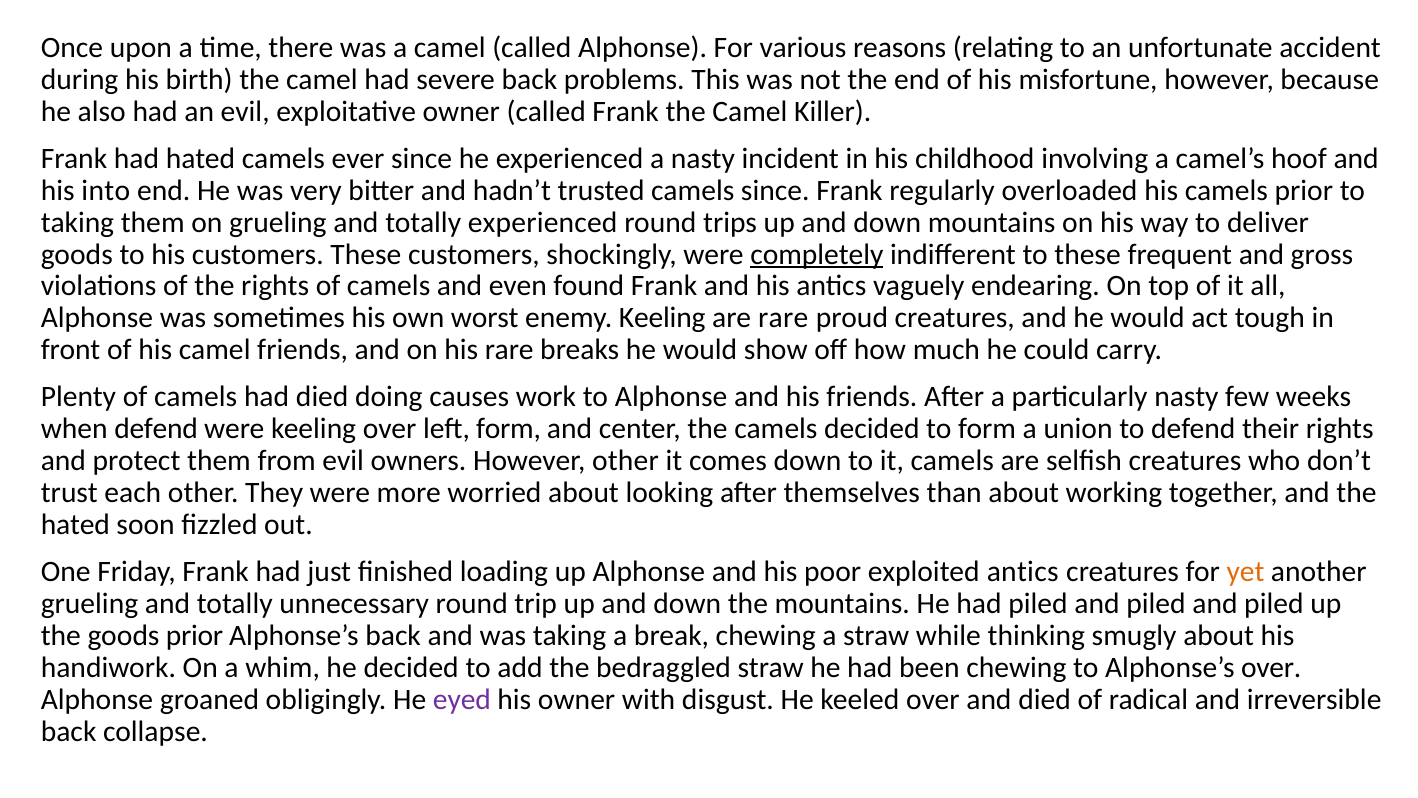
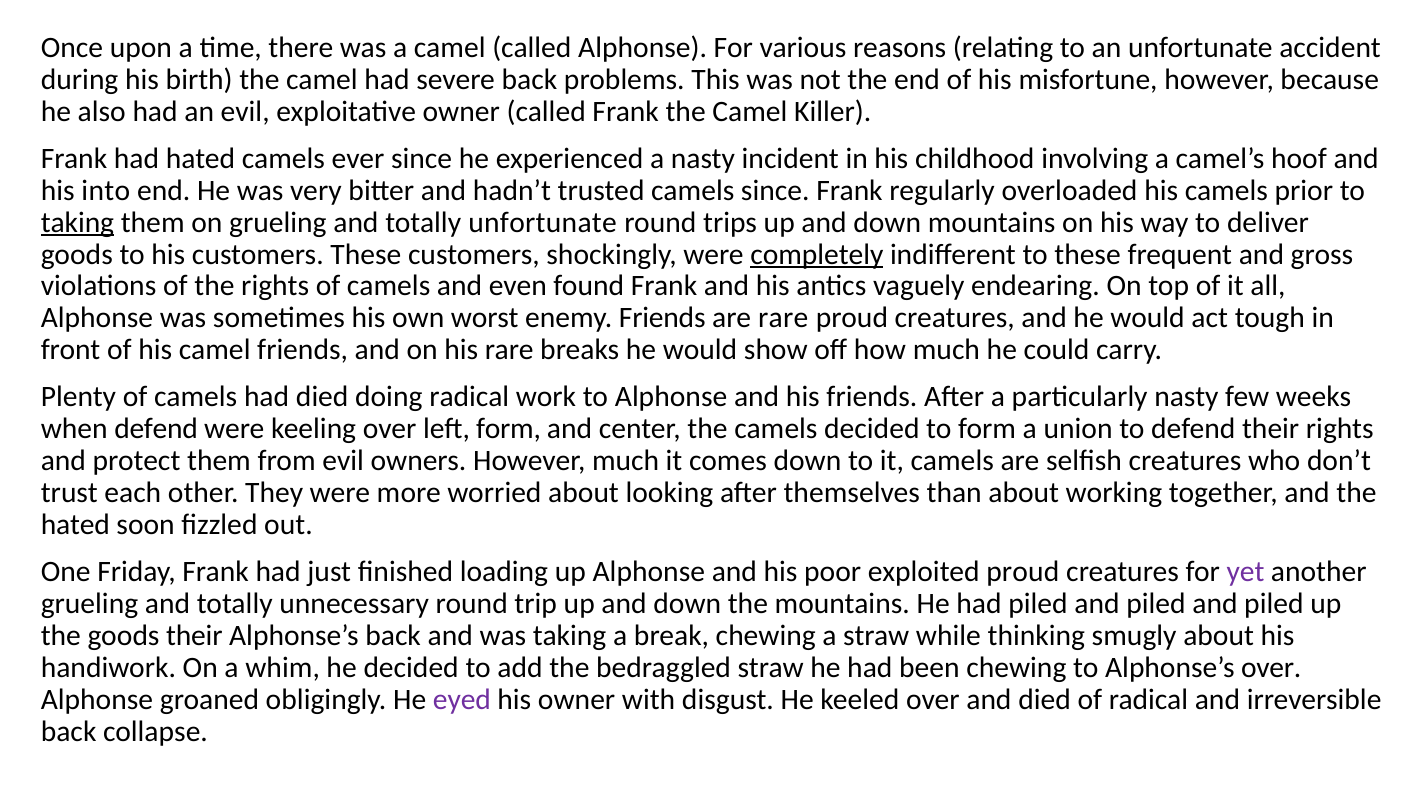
taking underline: none -> present (77, 222)
totally experienced: experienced -> unfortunate (543, 222)
enemy Keeling: Keeling -> Friends (662, 318)
doing causes: causes -> radical (469, 397)
However other: other -> much (626, 461)
exploited antics: antics -> proud (1023, 571)
yet colour: orange -> purple (1246, 571)
goods prior: prior -> their (194, 635)
